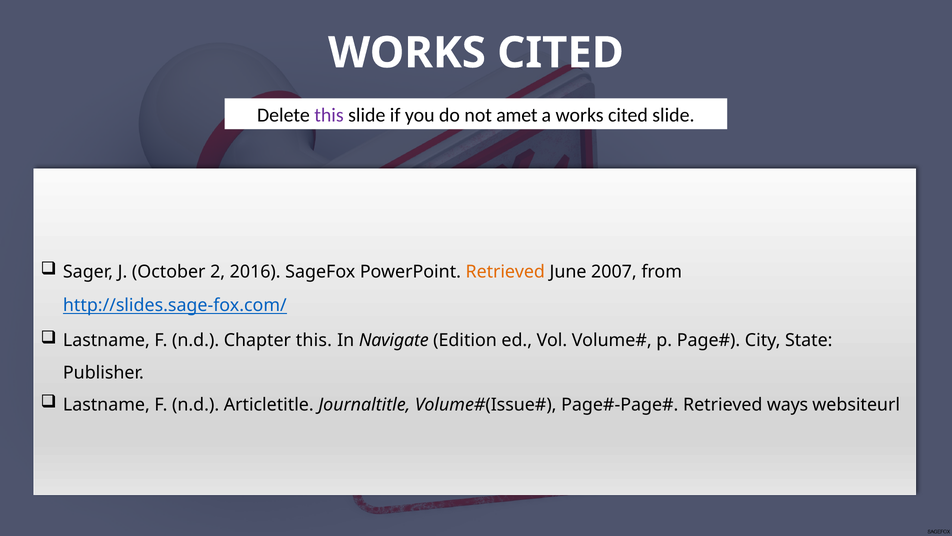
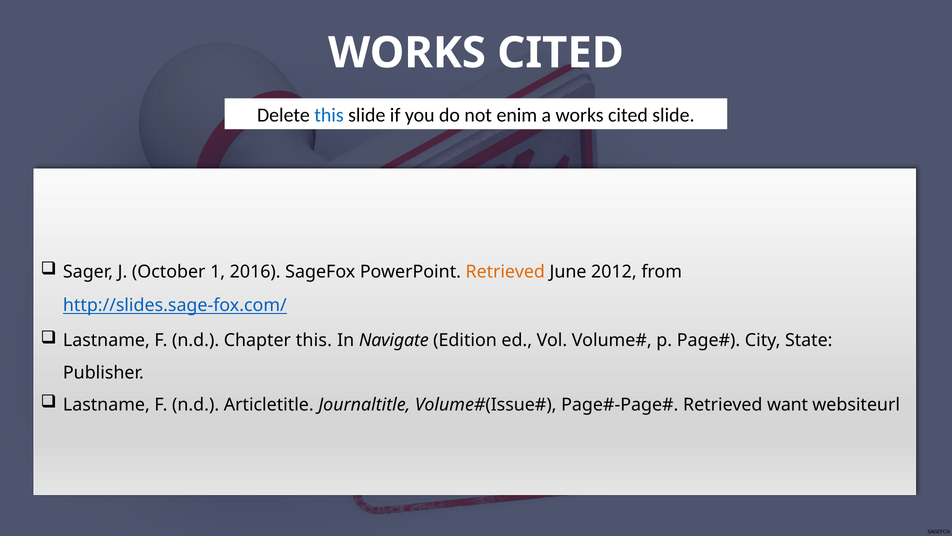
this colour: purple -> blue (329, 115)
amet: amet -> enim (517, 115)
2: 2 -> 1 (218, 272)
2007: 2007 -> 2012 (614, 272)
ways: ways -> want (788, 405)
